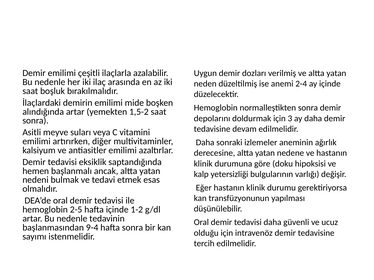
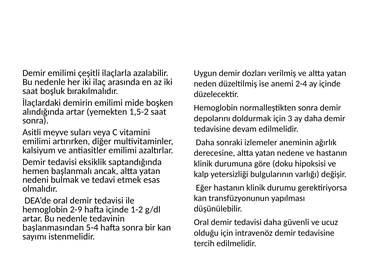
2-5: 2-5 -> 2-9 (76, 210)
9-4: 9-4 -> 5-4 (92, 228)
